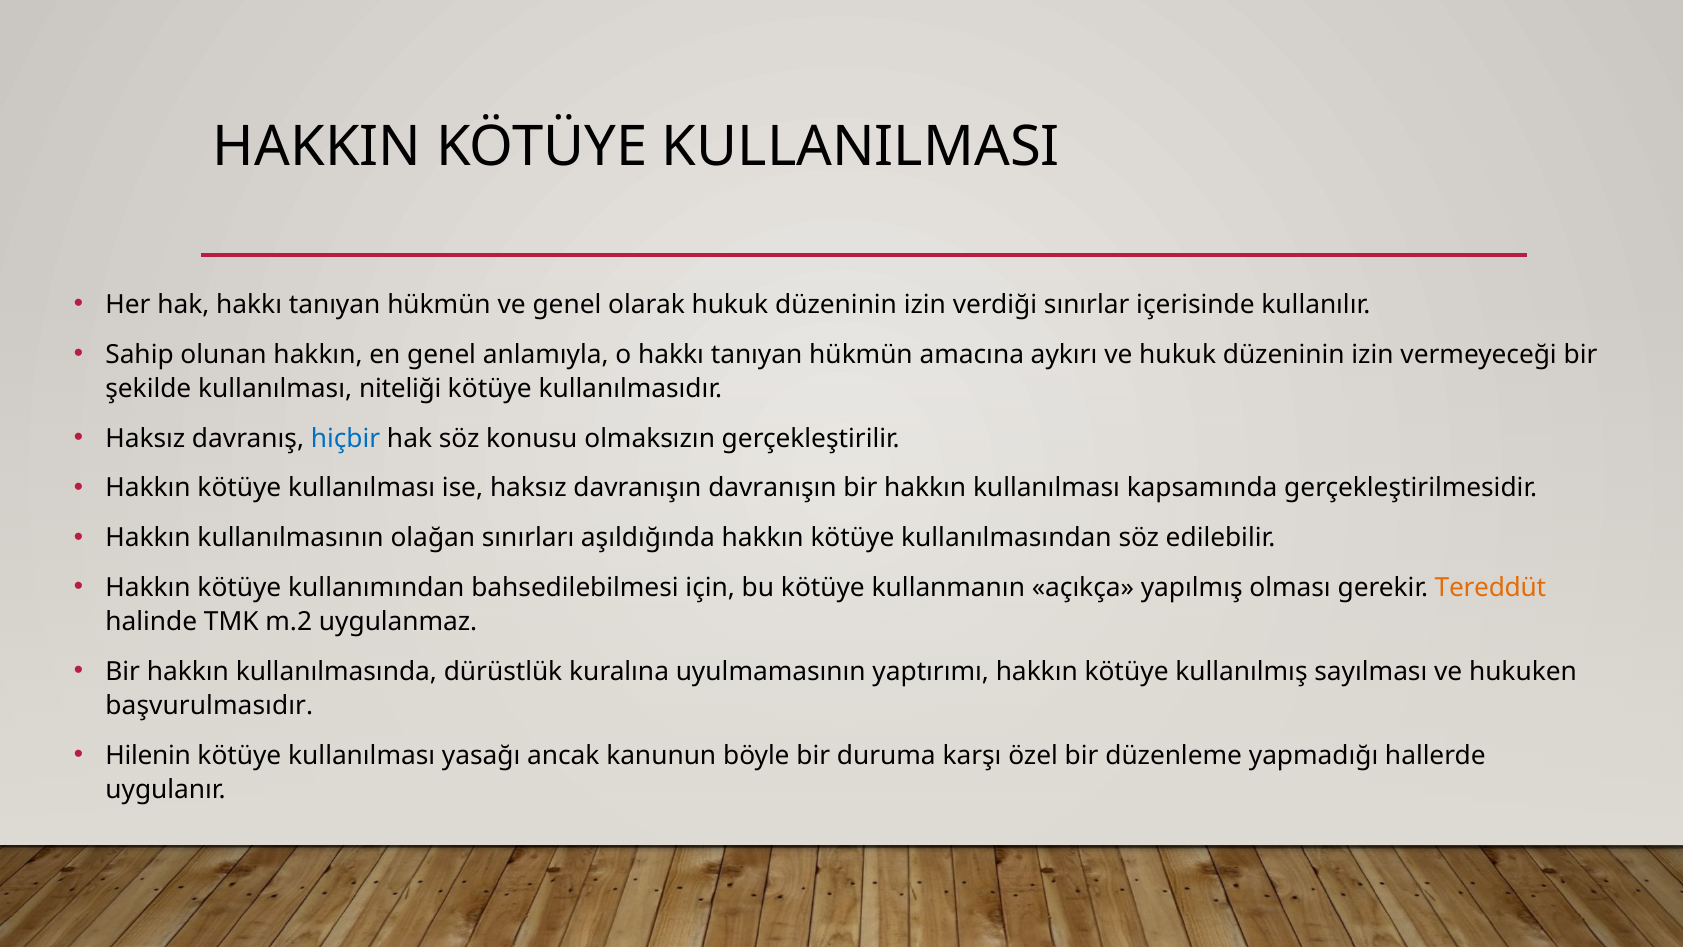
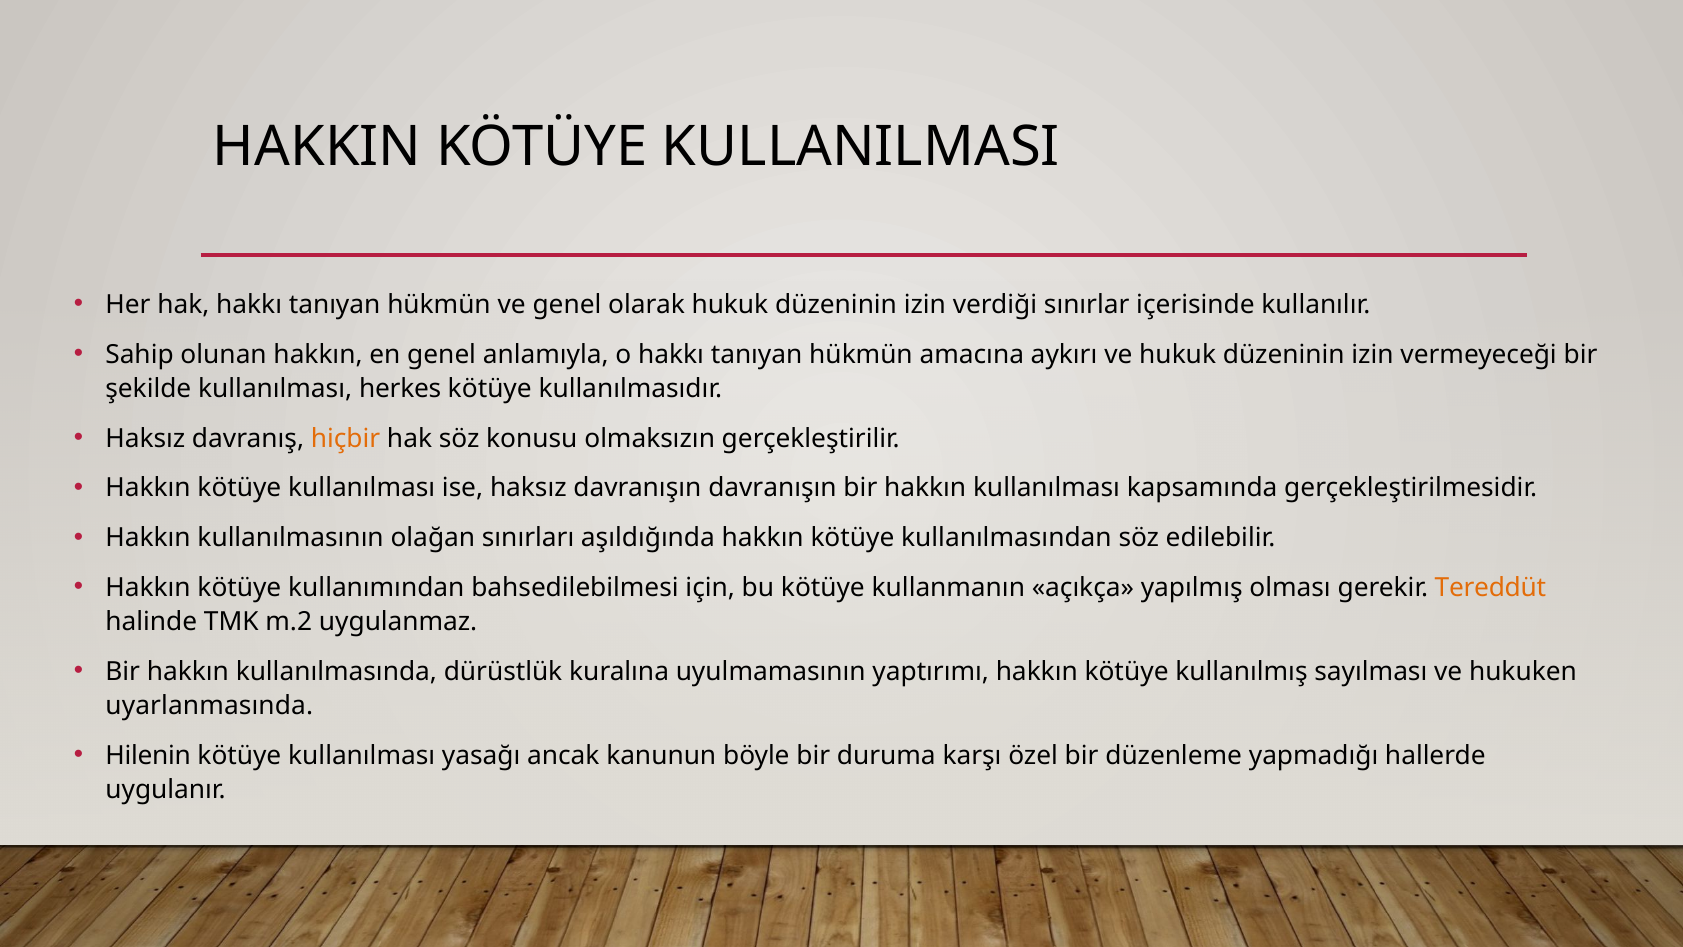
niteliği: niteliği -> herkes (400, 388)
hiçbir colour: blue -> orange (346, 438)
başvurulmasıdır: başvurulmasıdır -> uyarlanmasında (209, 706)
